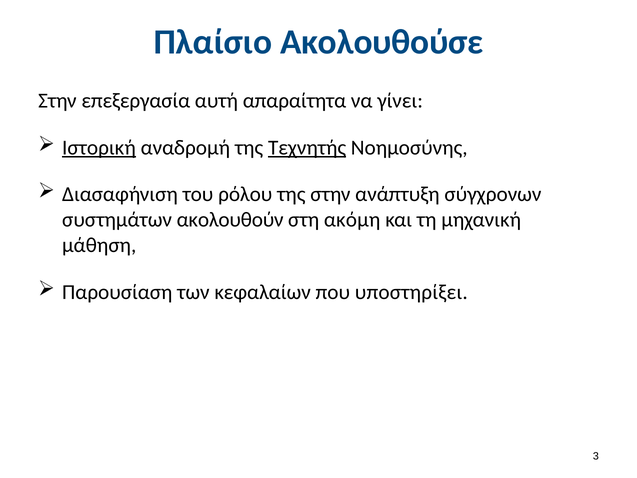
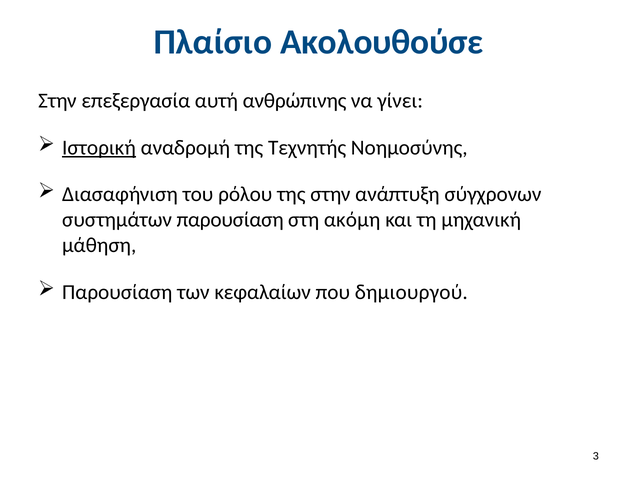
απαραίτητα: απαραίτητα -> ανθρώπινης (295, 101)
Τεχνητής underline: present -> none (307, 148)
συστημάτων ακολουθούν: ακολουθούν -> παρουσίαση (230, 220)
υποστηρίξει: υποστηρίξει -> δημιουργού (411, 292)
